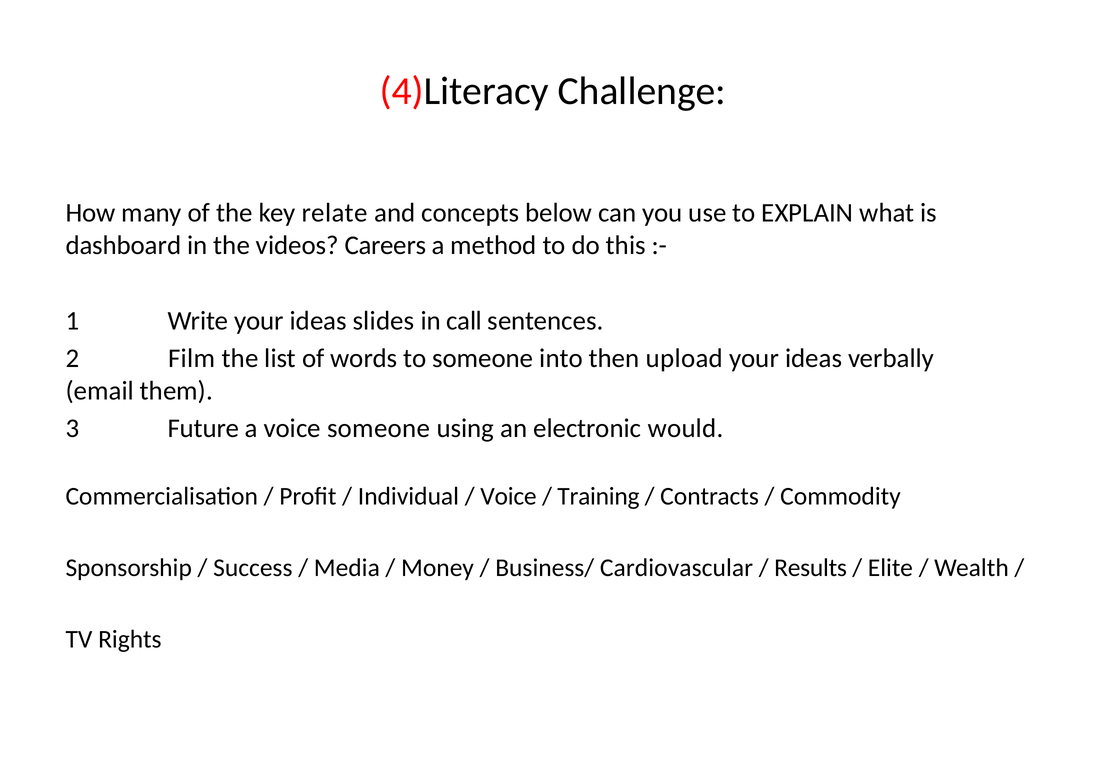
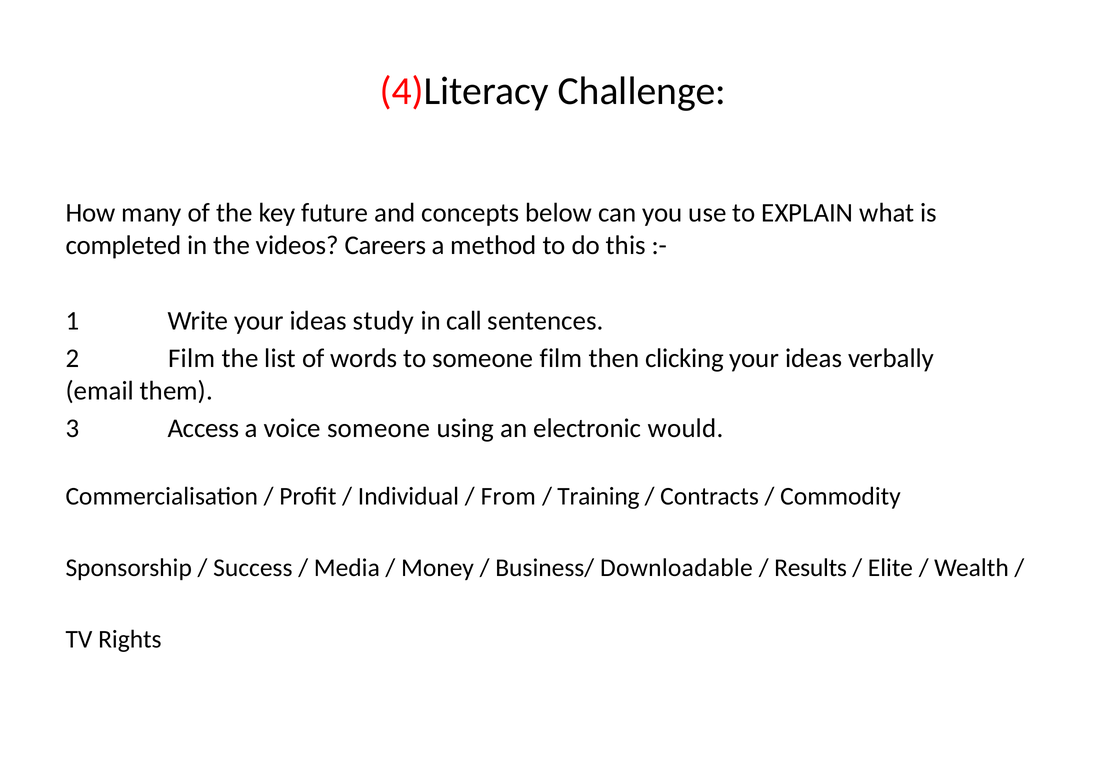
relate: relate -> future (335, 213)
dashboard: dashboard -> completed (123, 245)
slides: slides -> study (383, 321)
someone into: into -> film (561, 358)
upload: upload -> clicking (685, 358)
Future: Future -> Access (203, 428)
Voice: Voice -> From (508, 496)
Cardiovascular: Cardiovascular -> Downloadable (676, 568)
